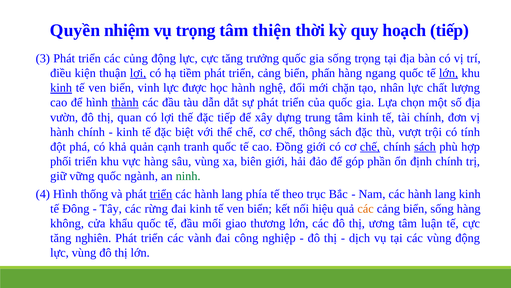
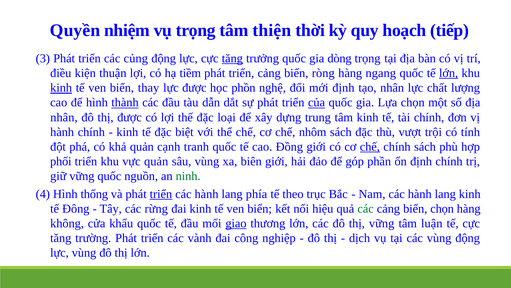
tăng underline: none -> present (232, 58)
gia sống: sống -> dòng (340, 58)
lợi underline: present -> none (138, 73)
phấn: phấn -> ròng (323, 73)
vinh: vinh -> thay (149, 88)
học hành: hành -> phồn (243, 88)
mới chặn: chặn -> định (343, 88)
của underline: none -> present (317, 102)
vườn: vườn -> nhân (64, 117)
thị quan: quan -> được (130, 117)
đặc tiếp: tiếp -> loại (227, 117)
thông: thông -> nhôm (313, 132)
sách underline: present -> none (425, 146)
vực hàng: hàng -> quản (156, 161)
ngành: ngành -> nguồn (141, 176)
các colour: orange -> green (366, 208)
biển sống: sống -> chọn (442, 208)
giao underline: none -> present (236, 223)
thị ương: ương -> vững (382, 223)
nghiên: nghiên -> trường (93, 238)
